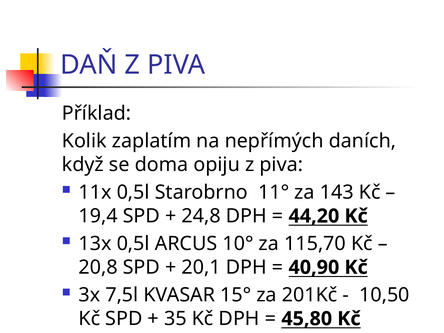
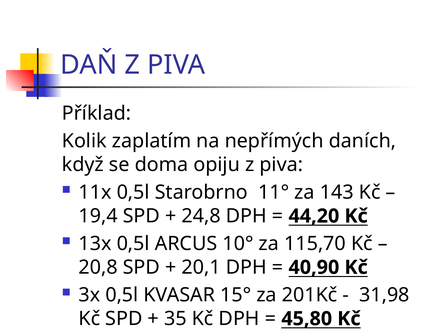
3x 7,5l: 7,5l -> 0,5l (122, 295)
10,50: 10,50 -> 31,98 (384, 295)
